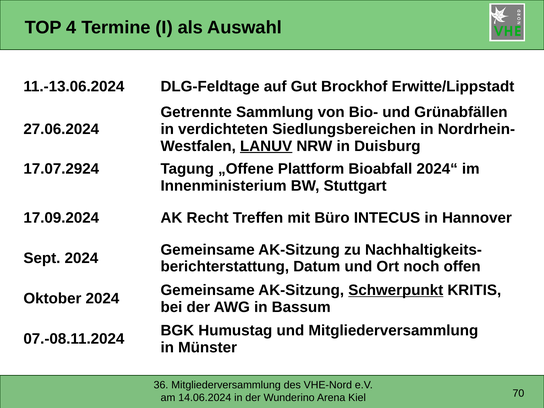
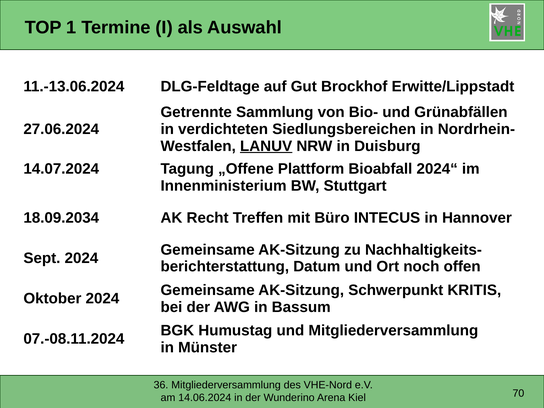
4: 4 -> 1 (71, 27)
17.07.2924: 17.07.2924 -> 14.07.2024 (61, 169)
17.09.2024: 17.09.2024 -> 18.09.2034 (61, 218)
Schwerpunkt underline: present -> none (396, 290)
